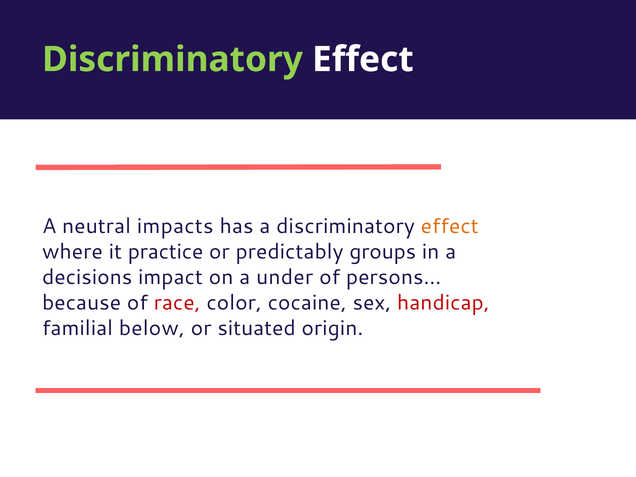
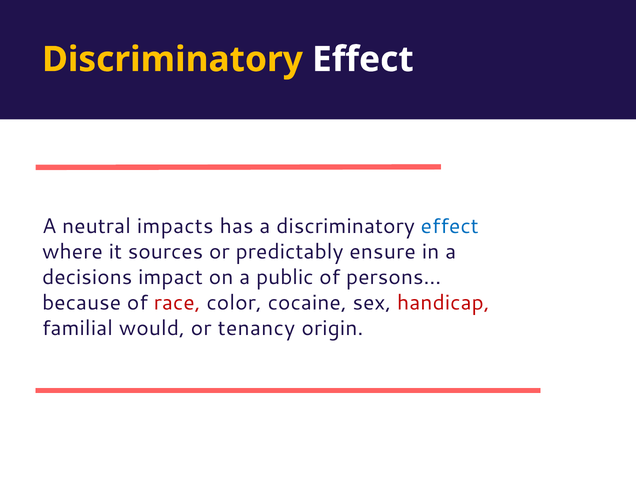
Discriminatory colour: light green -> yellow (172, 59)
effect colour: orange -> blue (450, 226)
practice: practice -> sources (165, 252)
groups: groups -> ensure (383, 252)
under: under -> public (285, 277)
below: below -> would (152, 328)
situated: situated -> tenancy (256, 328)
